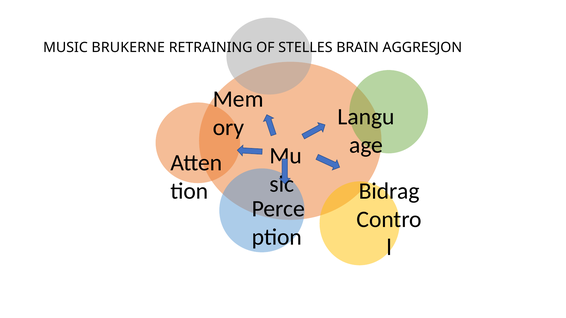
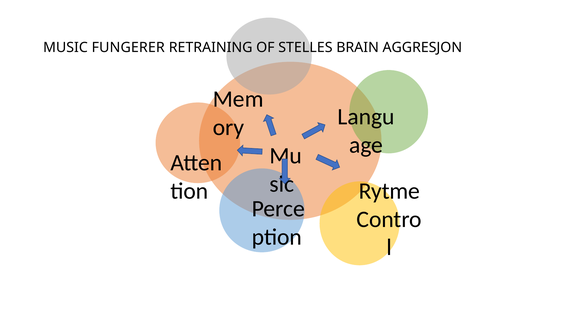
BRUKERNE: BRUKERNE -> FUNGERER (128, 48)
Bidrag: Bidrag -> Rytme (389, 191)
